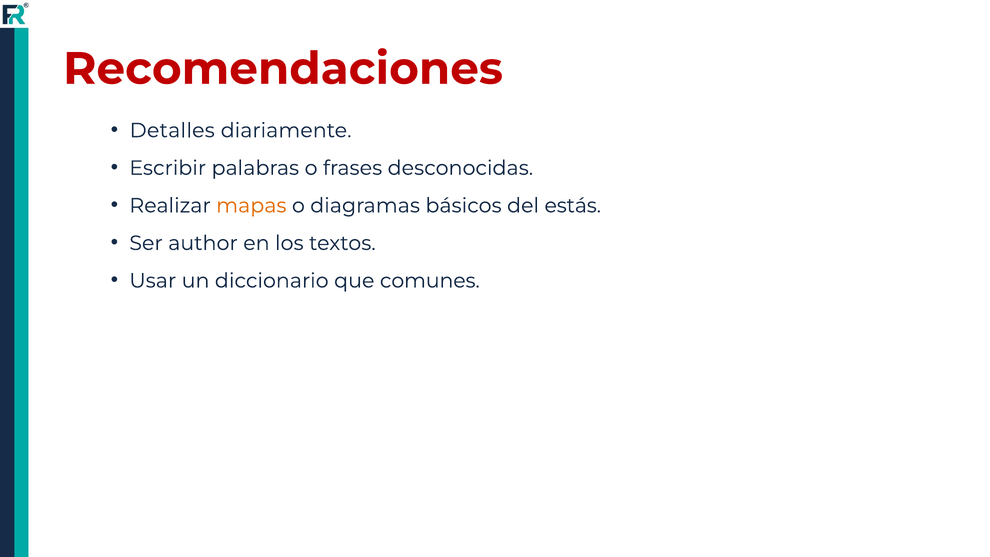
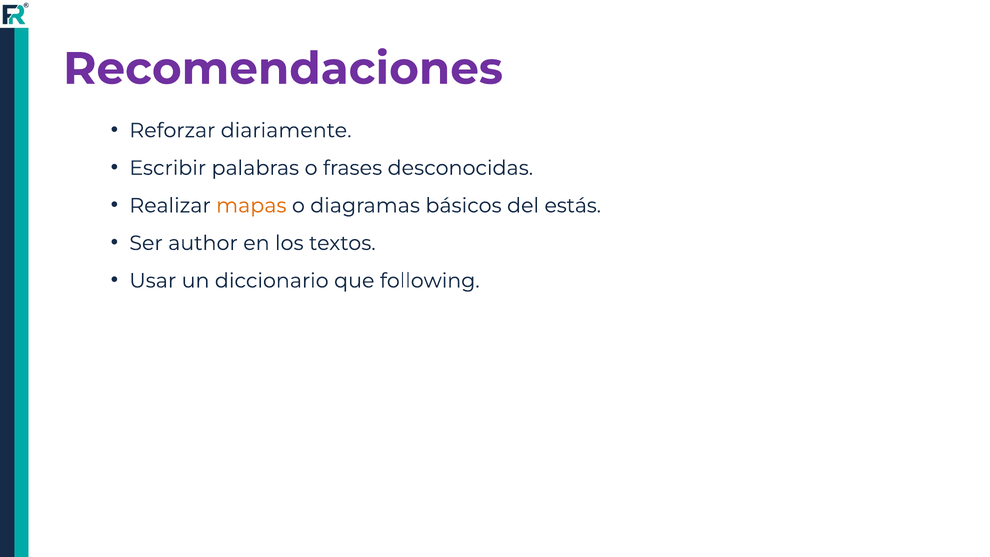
Recomendaciones colour: red -> purple (283, 69)
Detalles: Detalles -> Reforzar (172, 130)
comunes: comunes -> following (430, 281)
